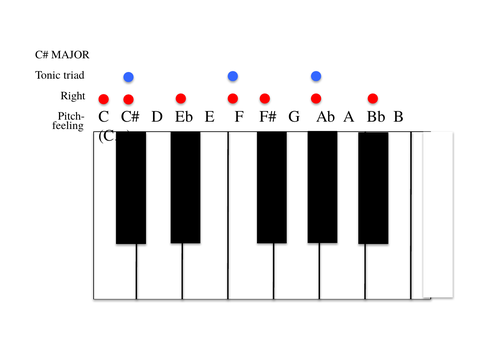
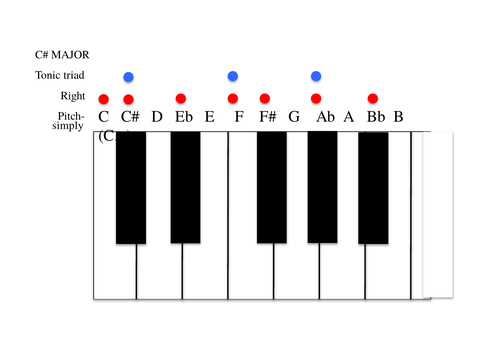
feeling: feeling -> simply (68, 125)
